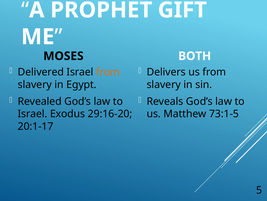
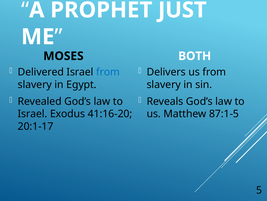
GIFT: GIFT -> JUST (182, 10)
from colour: orange -> blue (108, 72)
29:16-20: 29:16-20 -> 41:16-20 (110, 114)
73:1-5: 73:1-5 -> 87:1-5 (224, 114)
